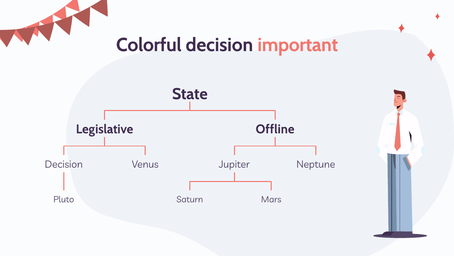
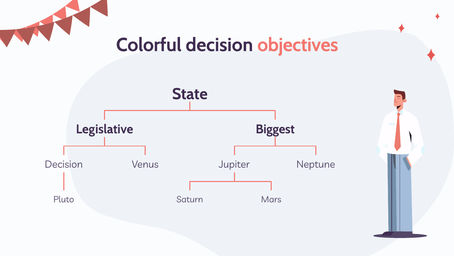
important: important -> objectives (298, 45)
Offline: Offline -> Biggest (275, 129)
